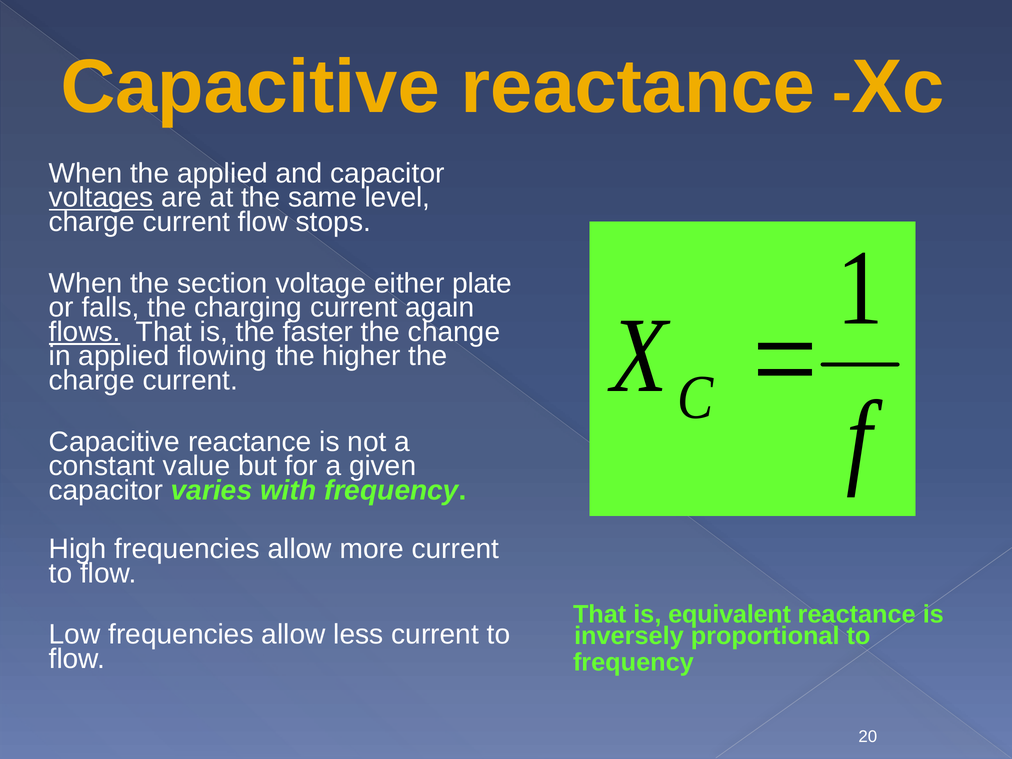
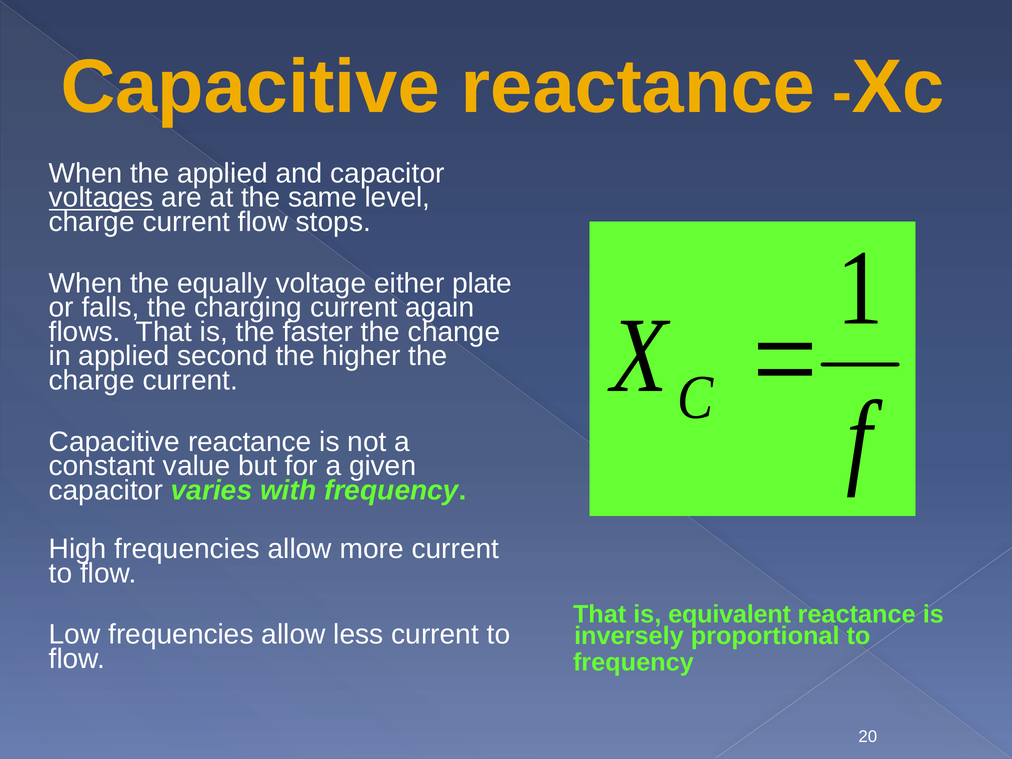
section: section -> equally (222, 283)
flows underline: present -> none (85, 332)
flowing: flowing -> second (222, 356)
